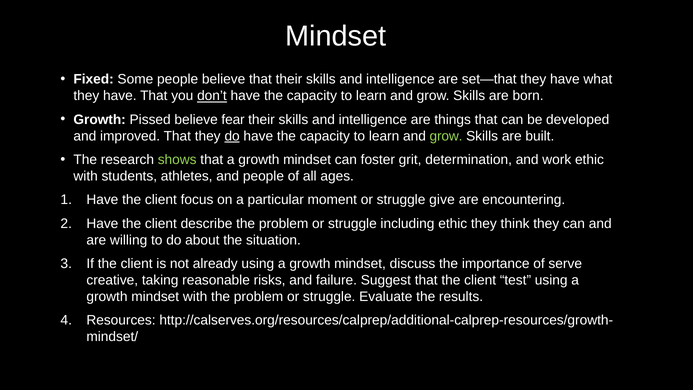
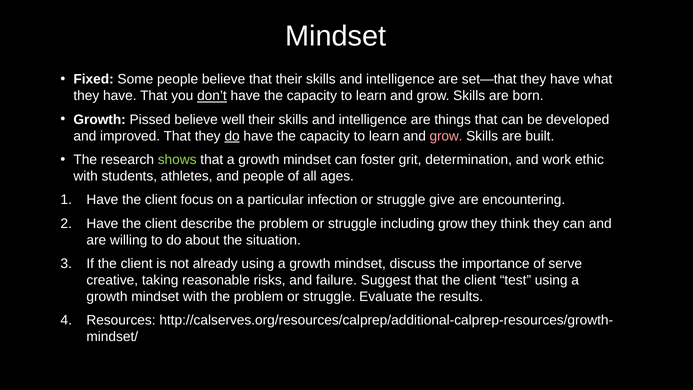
fear: fear -> well (233, 119)
grow colour: light green -> pink (446, 136)
moment: moment -> infection (332, 200)
including ethic: ethic -> grow (453, 223)
